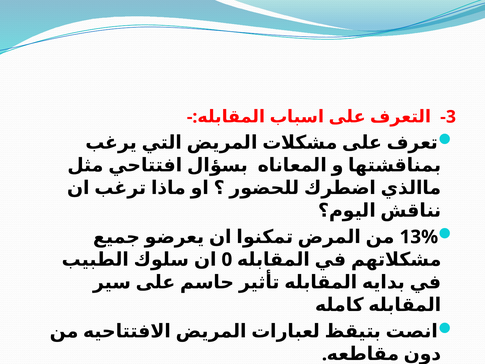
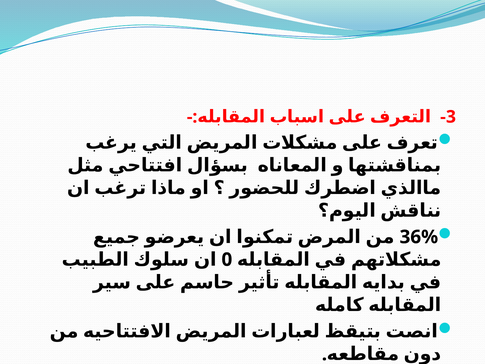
13%: 13% -> 36% (419, 237)
